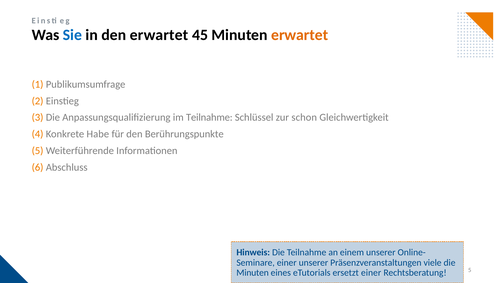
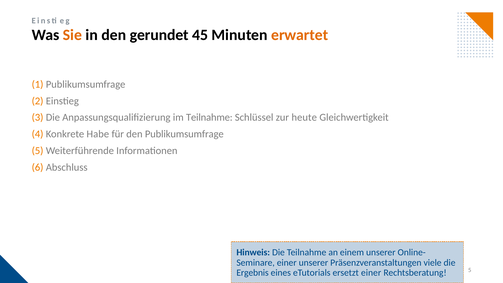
Sie colour: blue -> orange (72, 35)
den erwartet: erwartet -> gerundet (159, 35)
schon: schon -> heute (304, 117)
Berührungspunkte: Berührungspunkte -> Publikumsumfrage (184, 134)
Minuten: Minuten -> Ergebnis (253, 273)
